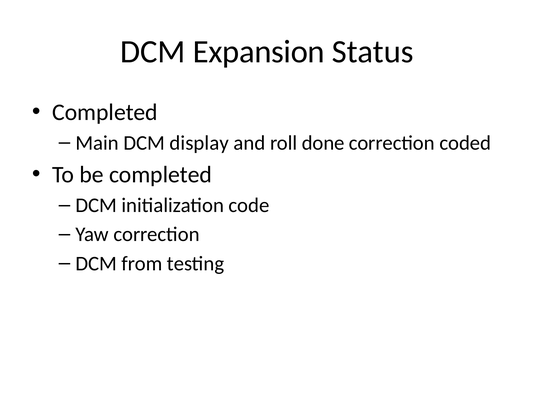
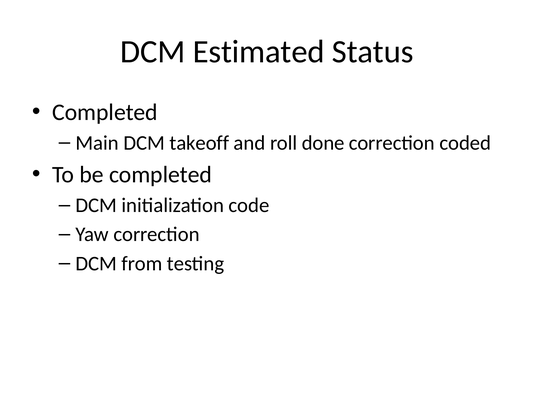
Expansion: Expansion -> Estimated (259, 52)
display: display -> takeoff (199, 143)
